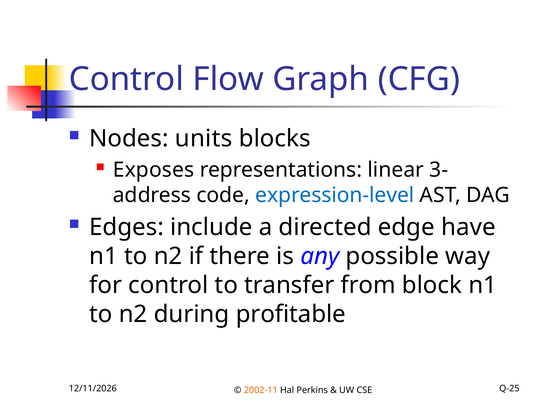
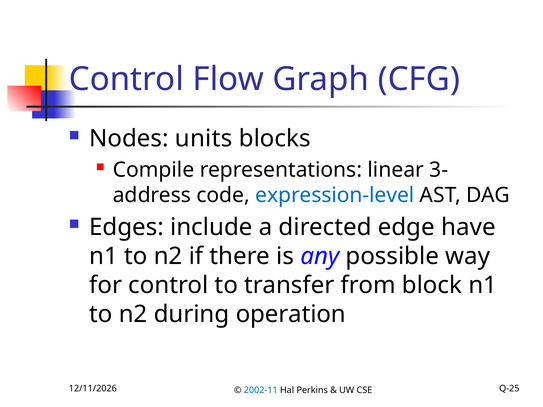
Exposes: Exposes -> Compile (154, 170)
profitable: profitable -> operation (291, 314)
2002-11 colour: orange -> blue (261, 390)
